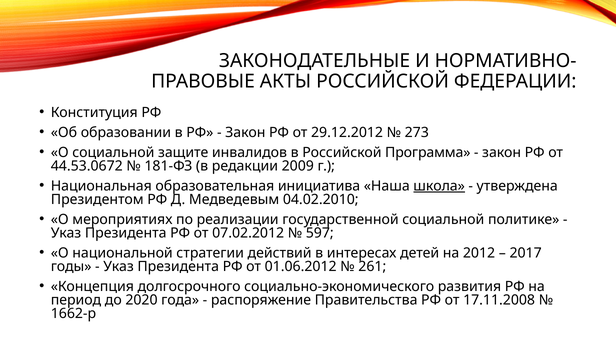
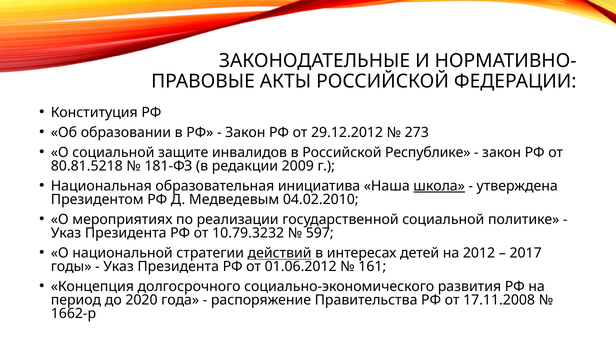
Программа: Программа -> Республике (428, 152)
44.53.0672: 44.53.0672 -> 80.81.5218 (87, 166)
07.02.2012: 07.02.2012 -> 10.79.3232 (248, 233)
действий underline: none -> present (280, 253)
261: 261 -> 161 (372, 266)
